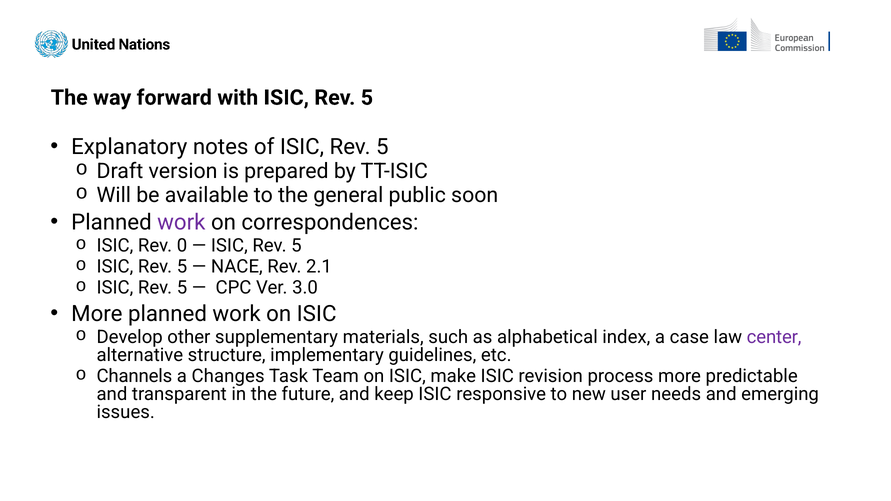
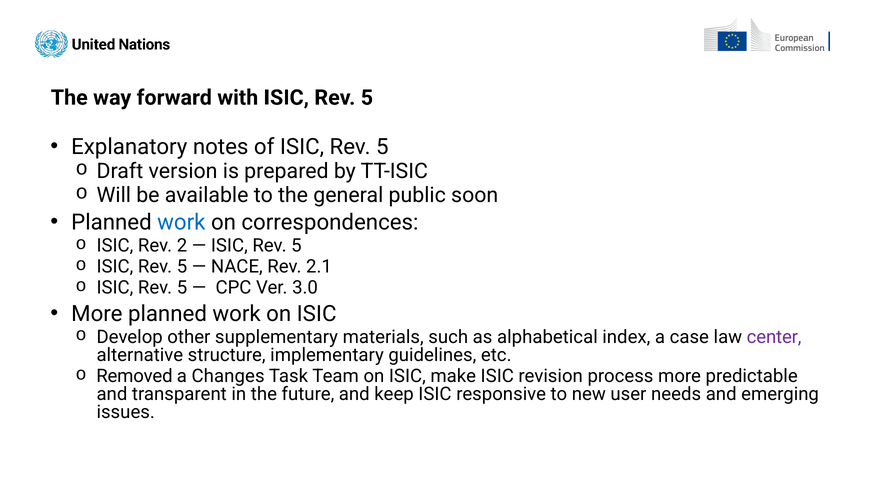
work colour: purple -> blue (181, 223)
0: 0 -> 2 (182, 246)
Channels: Channels -> Removed (134, 376)
